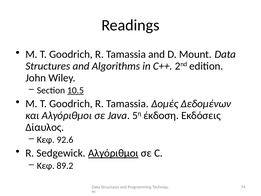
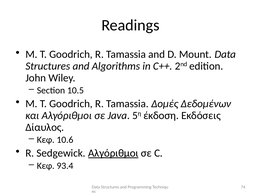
10.5 underline: present -> none (75, 90)
92.6: 92.6 -> 10.6 (65, 140)
89.2: 89.2 -> 93.4 (65, 166)
